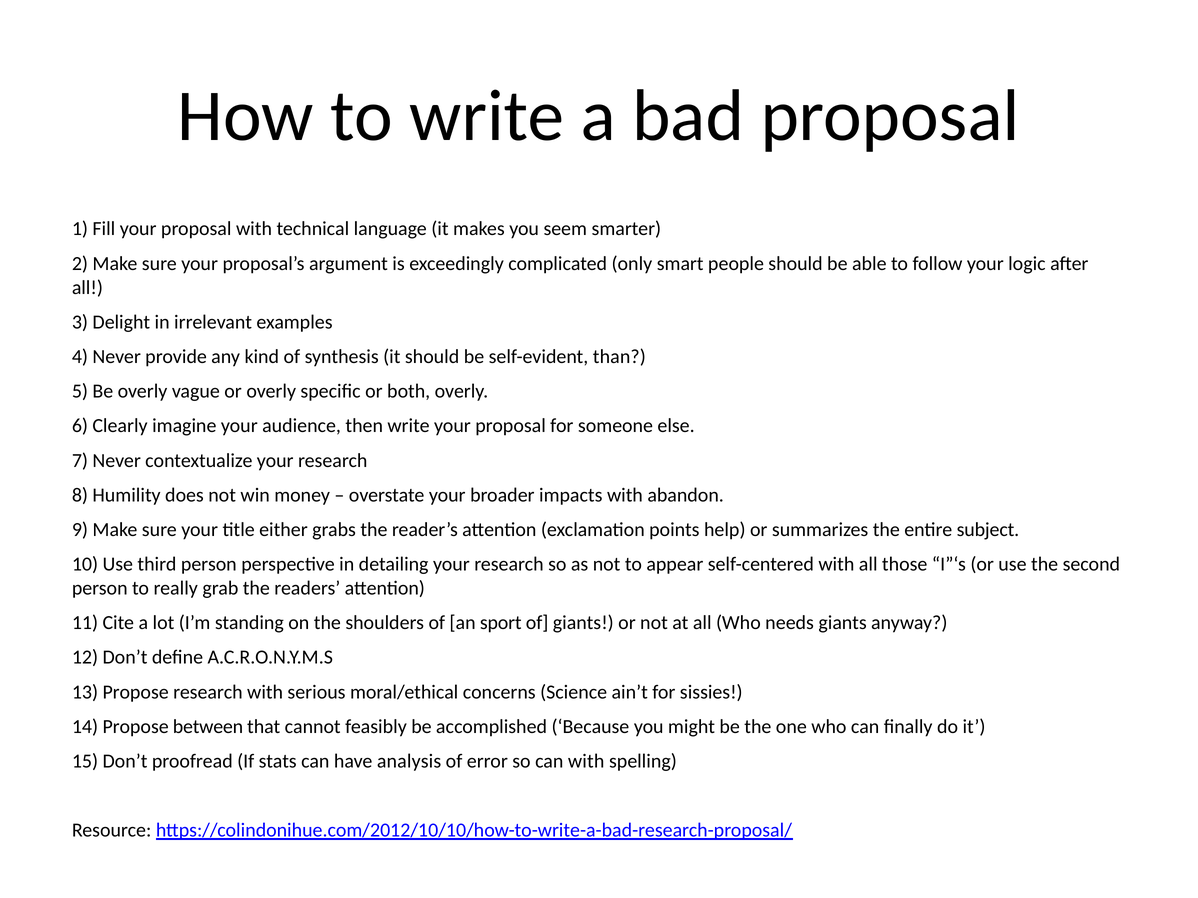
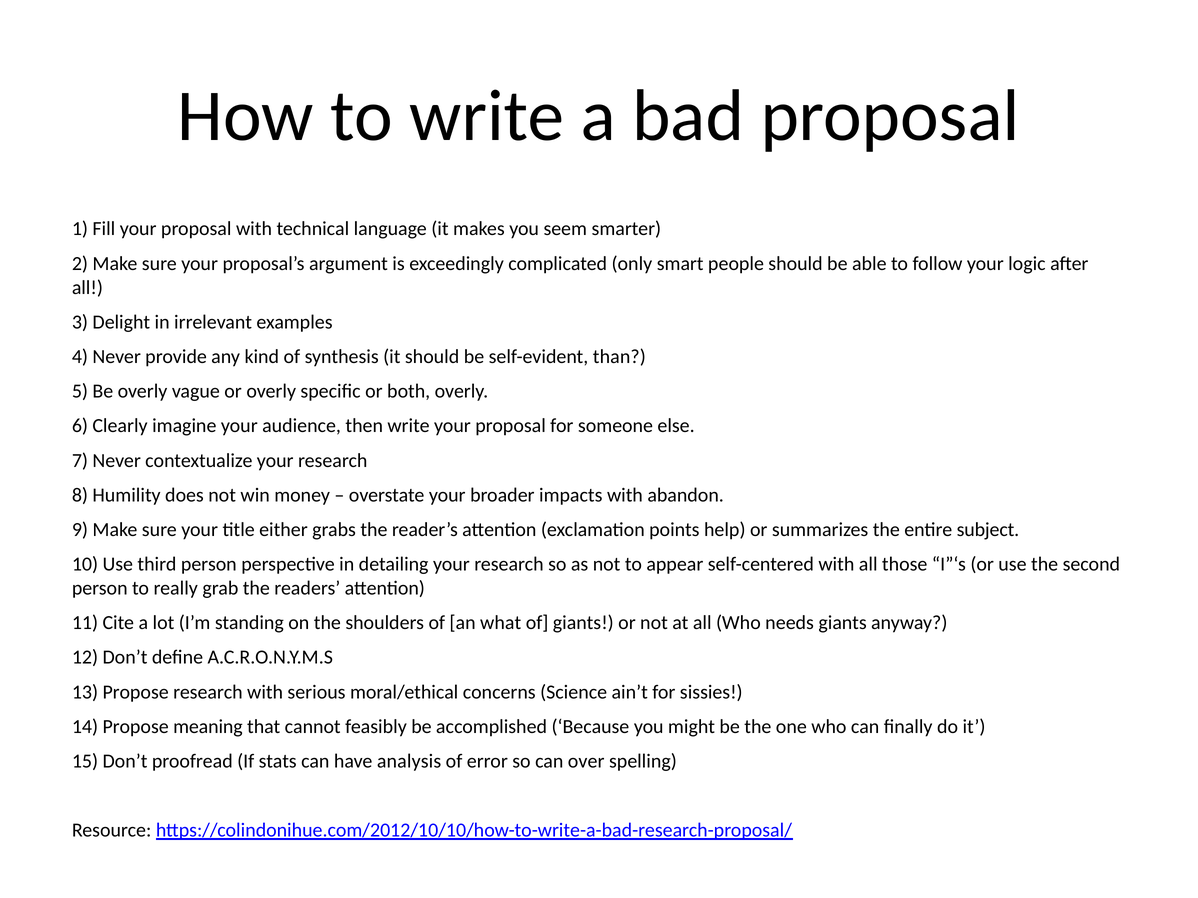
sport: sport -> what (501, 623)
between: between -> meaning (208, 727)
can with: with -> over (586, 762)
